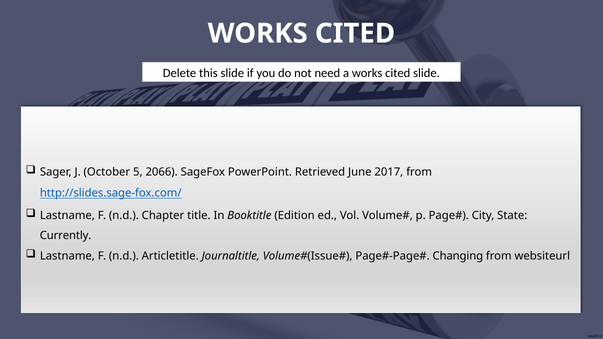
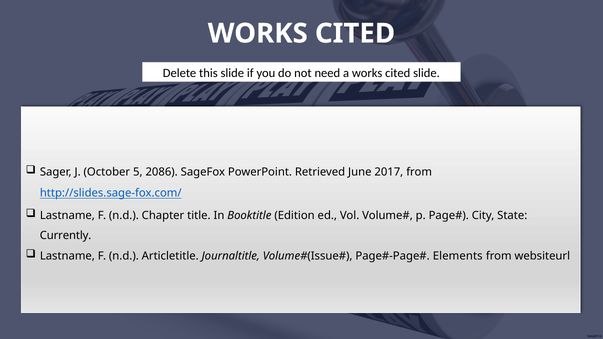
2066: 2066 -> 2086 (162, 172)
Changing: Changing -> Elements (458, 256)
